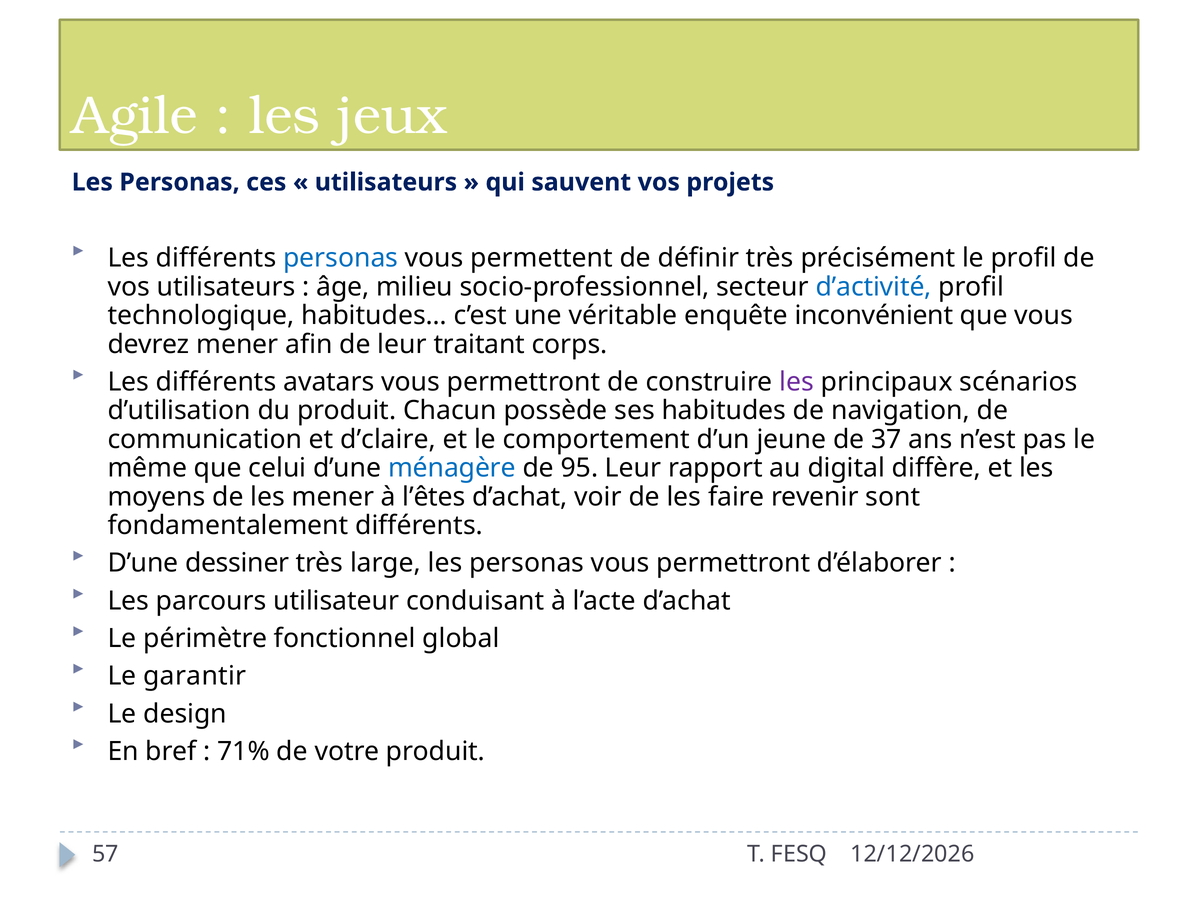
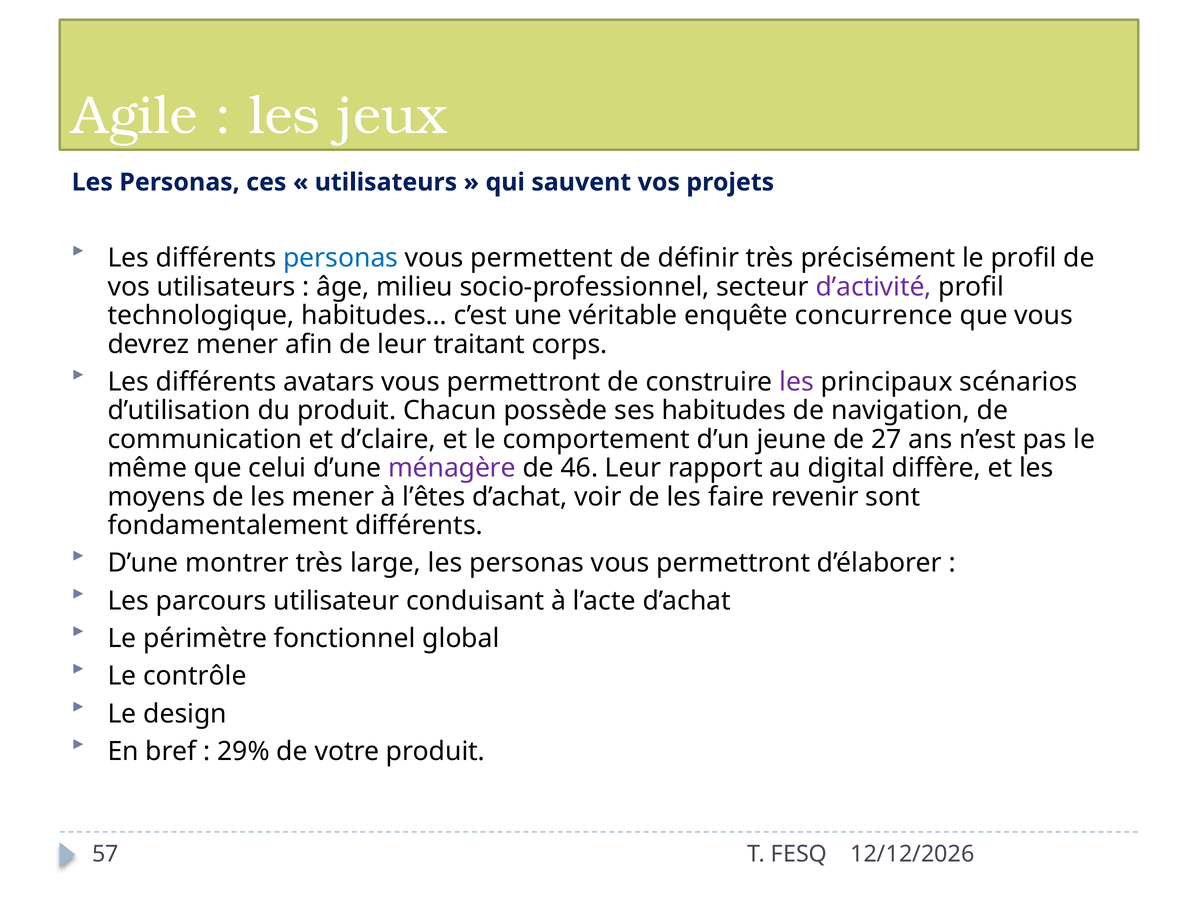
d’activité colour: blue -> purple (874, 287)
inconvénient: inconvénient -> concurrence (874, 316)
37: 37 -> 27 (886, 440)
ménagère colour: blue -> purple (452, 468)
95: 95 -> 46 (579, 468)
dessiner: dessiner -> montrer (237, 563)
garantir: garantir -> contrôle (195, 677)
71%: 71% -> 29% (243, 752)
